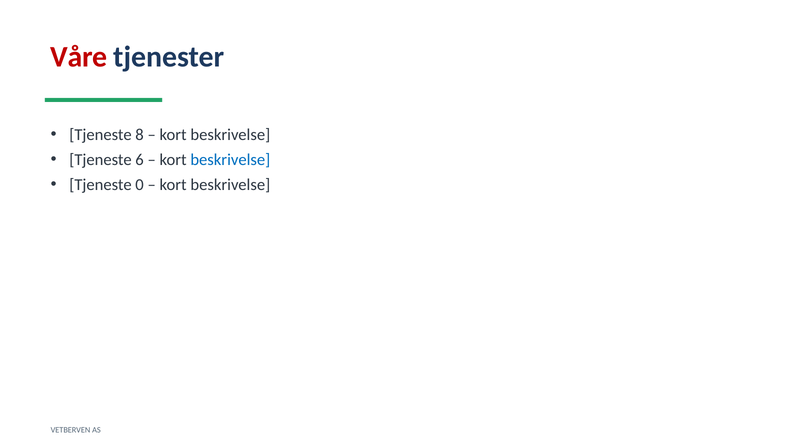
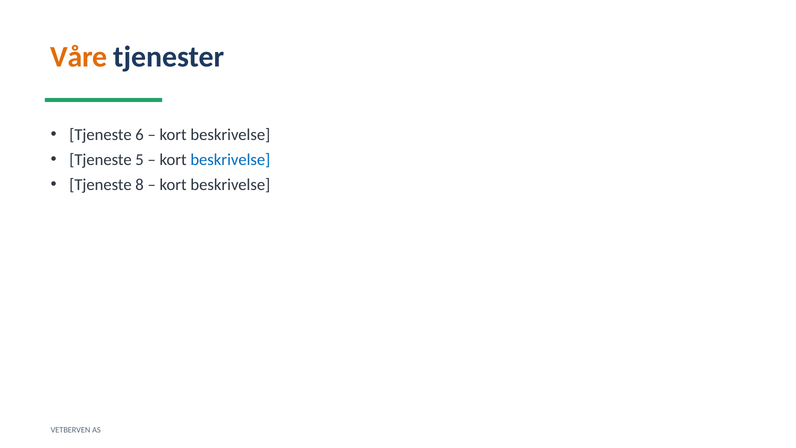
Våre colour: red -> orange (79, 57)
8: 8 -> 6 (140, 135)
6: 6 -> 5 (140, 160)
0: 0 -> 8 (140, 185)
